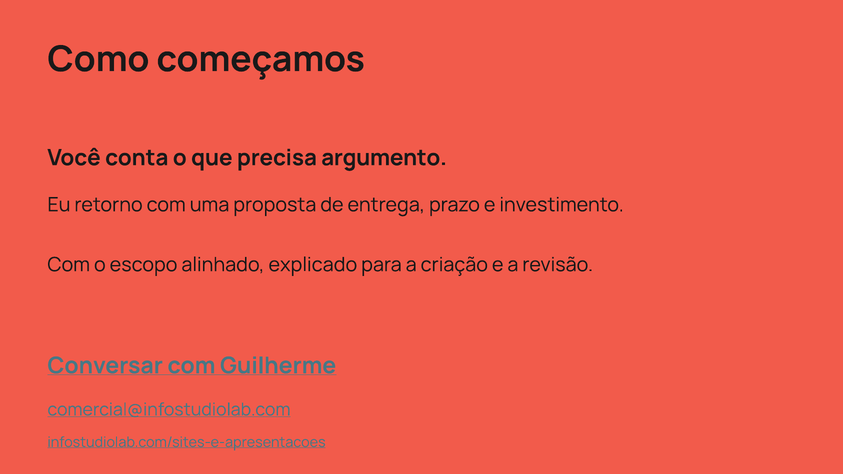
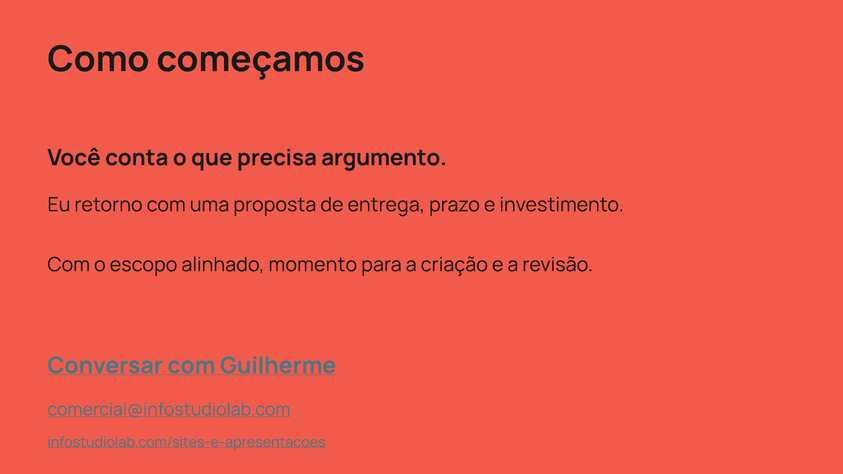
explicado: explicado -> momento (313, 265)
